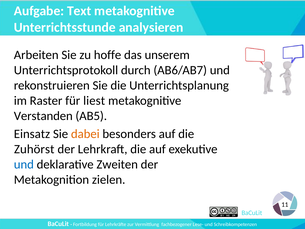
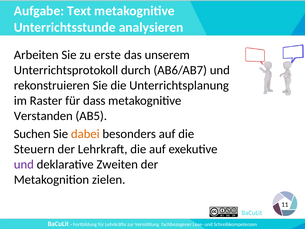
hoffe: hoffe -> erste (107, 55)
liest: liest -> dass (94, 101)
Einsatz: Einsatz -> Suchen (32, 134)
Zuhörst: Zuhörst -> Steuern (34, 149)
und colour: blue -> purple (24, 164)
